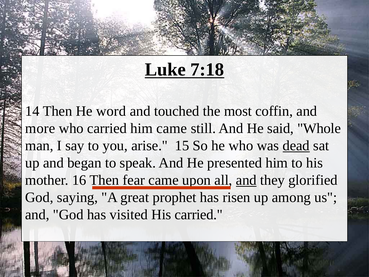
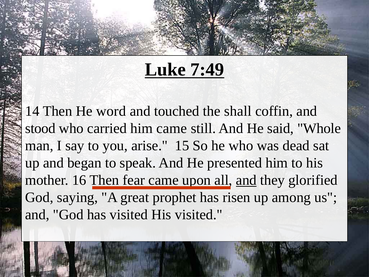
7:18: 7:18 -> 7:49 (207, 70)
most: most -> shall (238, 111)
more: more -> stood (40, 128)
dead underline: present -> none (296, 146)
His carried: carried -> visited (199, 214)
